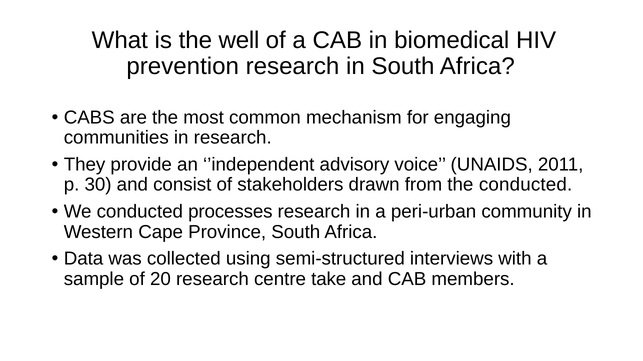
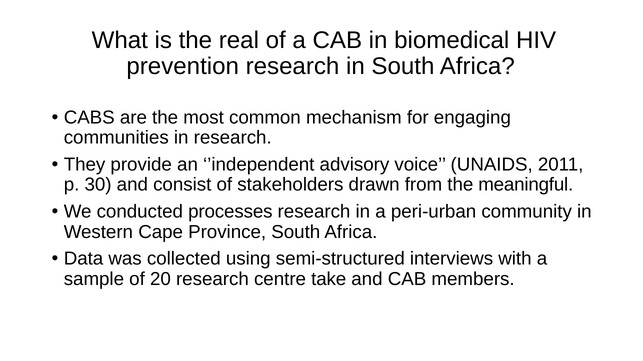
well: well -> real (239, 40)
the conducted: conducted -> meaningful (526, 185)
